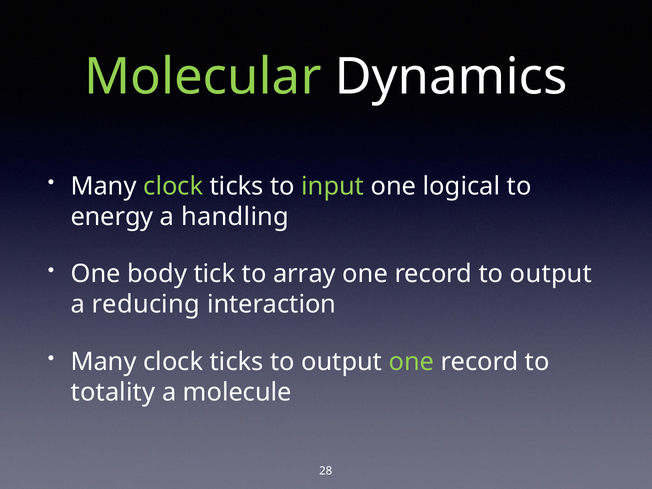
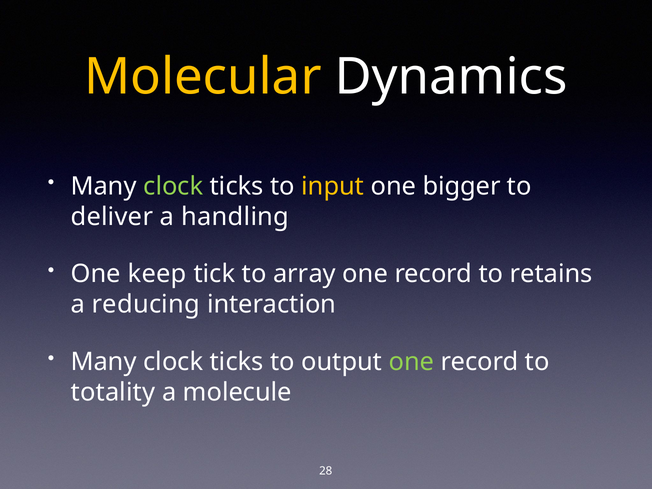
Molecular colour: light green -> yellow (203, 77)
input colour: light green -> yellow (333, 186)
logical: logical -> bigger (462, 186)
energy: energy -> deliver (112, 217)
body: body -> keep (157, 274)
record to output: output -> retains (551, 274)
